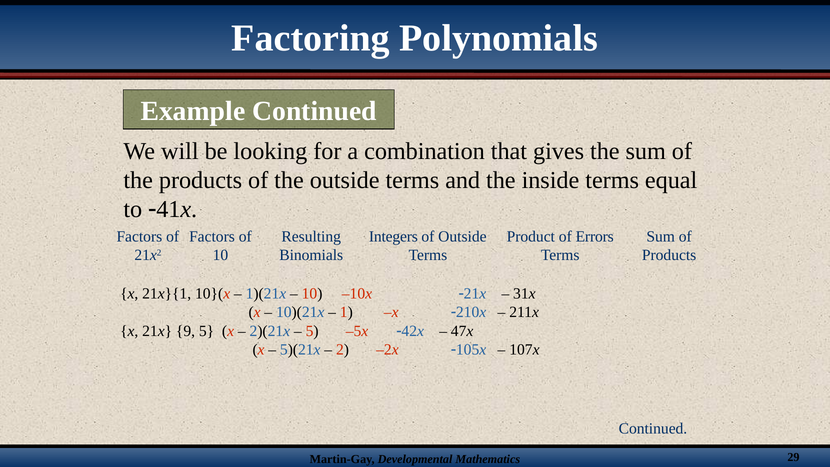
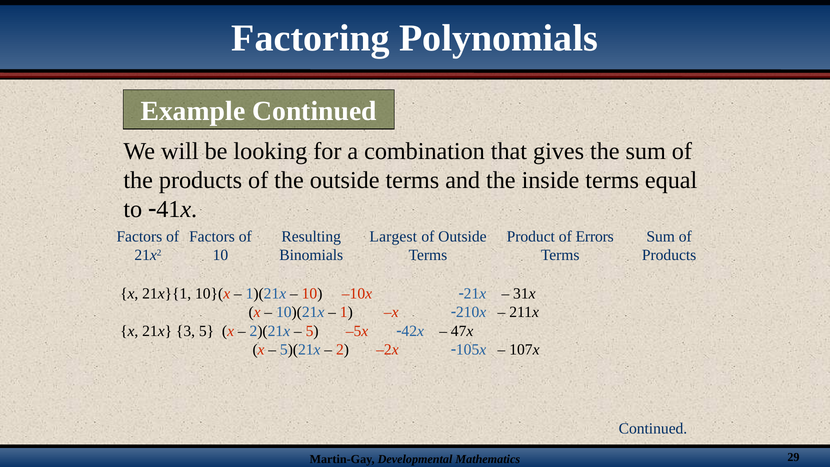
Integers: Integers -> Largest (393, 237)
9: 9 -> 3 (185, 331)
